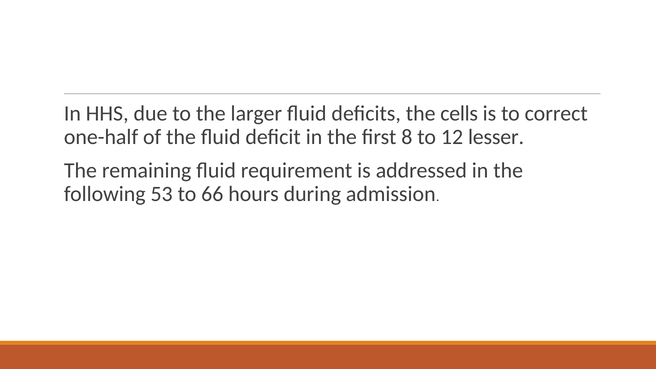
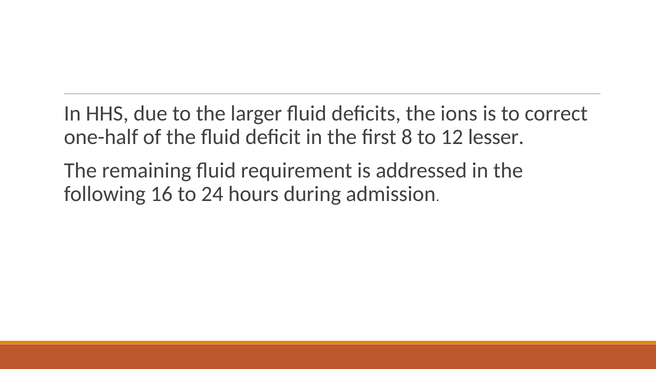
cells: cells -> ions (459, 113)
53: 53 -> 16 (162, 194)
66: 66 -> 24 (212, 194)
